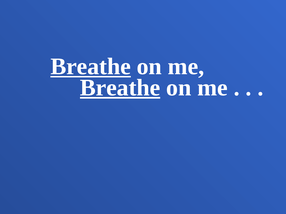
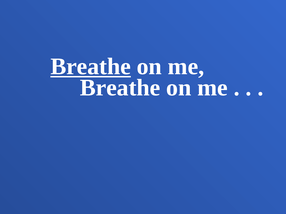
Breathe underline: present -> none (120, 88)
